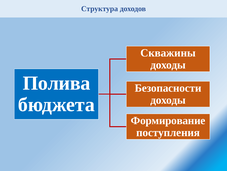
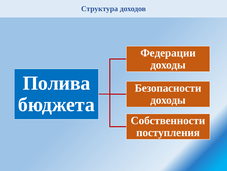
Скважины: Скважины -> Федерации (168, 53)
Формирование: Формирование -> Собственности (168, 120)
